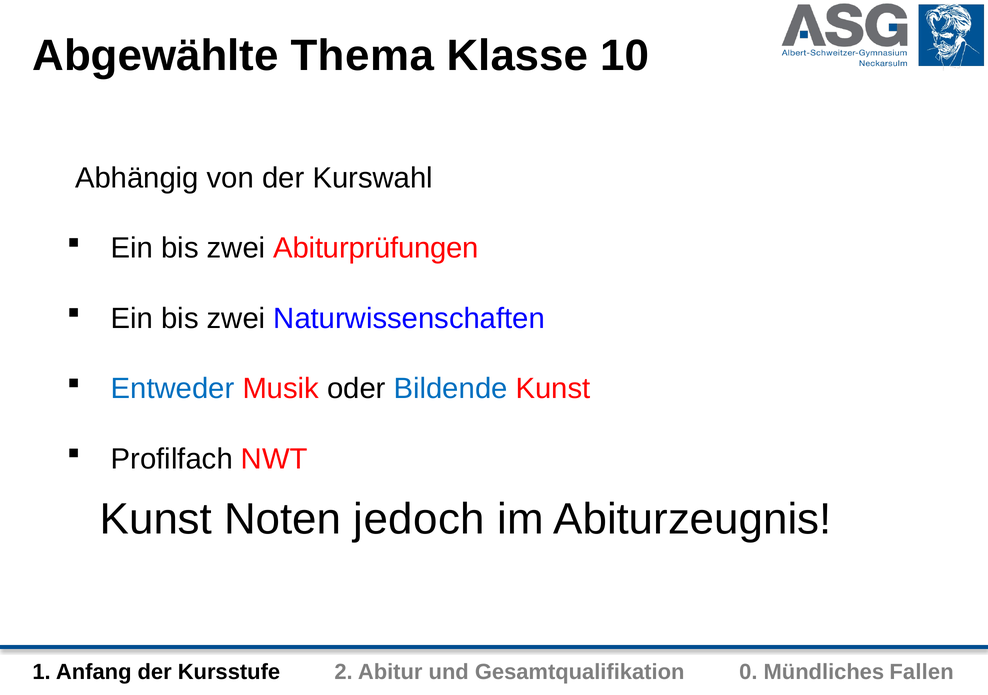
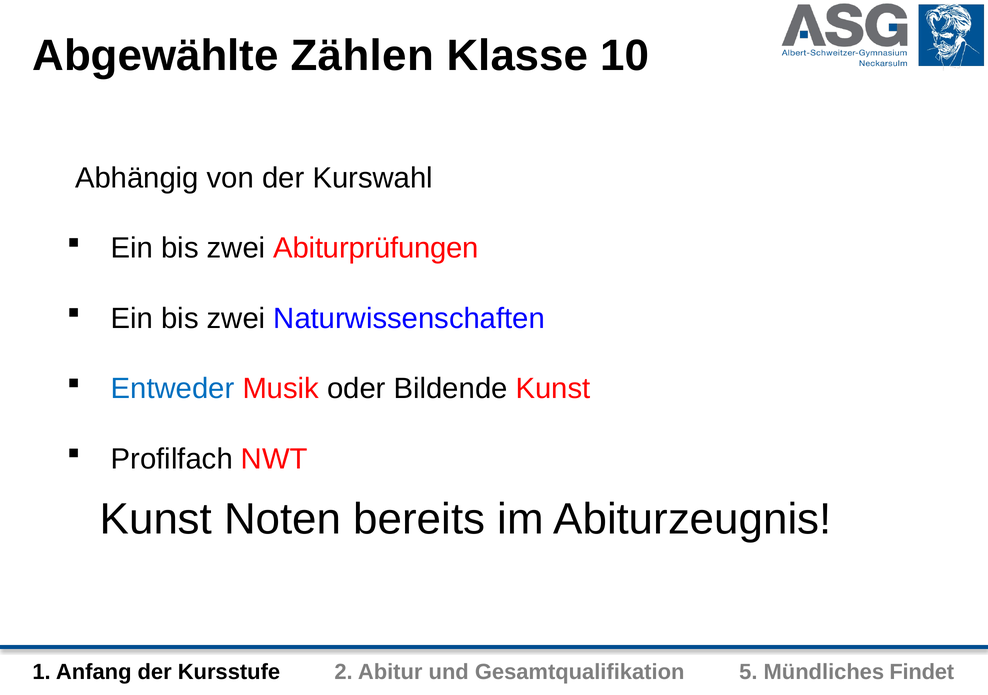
Thema: Thema -> Zählen (362, 56)
Bildende colour: blue -> black (451, 389)
jedoch: jedoch -> bereits (419, 519)
0: 0 -> 5 (748, 672)
Fallen: Fallen -> Findet (922, 672)
